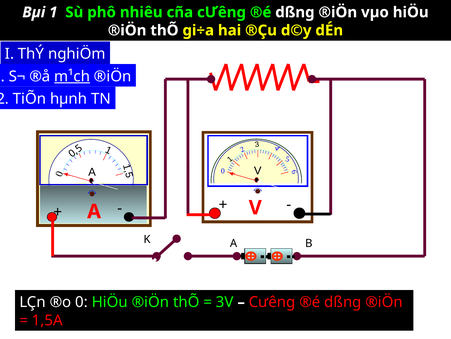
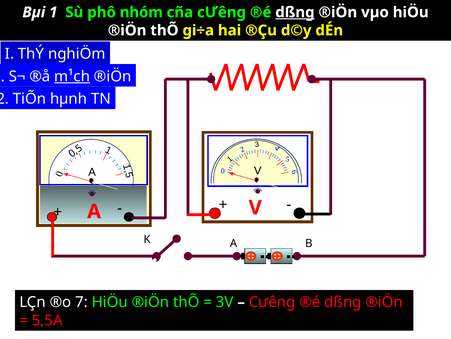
nhiêu: nhiêu -> nhóm (141, 12)
dßng underline: none -> present (295, 12)
®o 0: 0 -> 7 (82, 302)
1,5A: 1,5A -> 5,5A (47, 320)
